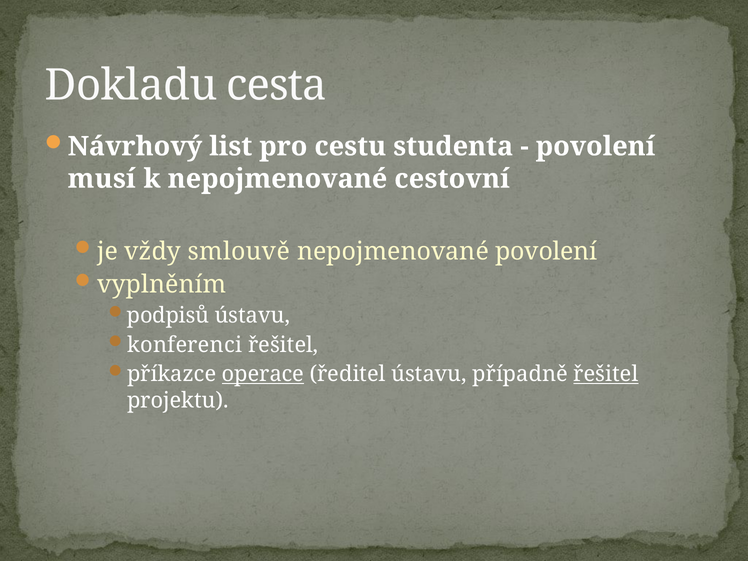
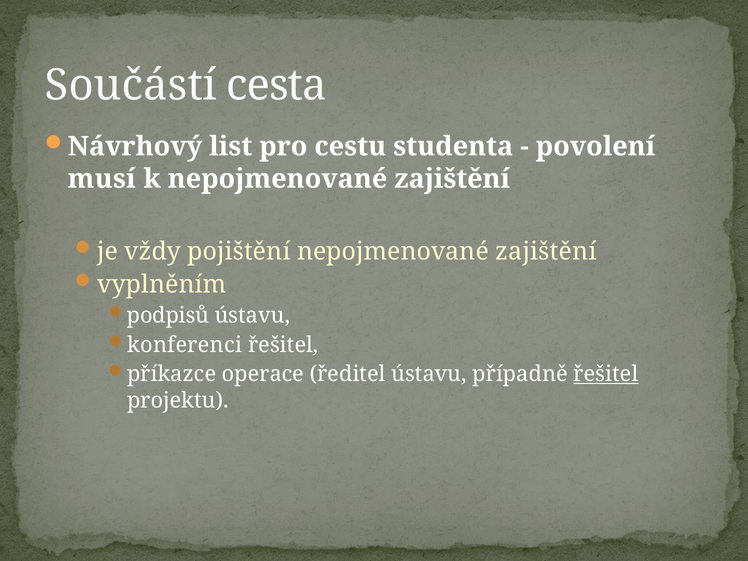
Dokladu: Dokladu -> Součástí (131, 85)
k nepojmenované cestovní: cestovní -> zajištění (452, 179)
smlouvě: smlouvě -> pojištění (239, 252)
povolení: povolení -> zajištění (546, 252)
operace underline: present -> none (263, 374)
